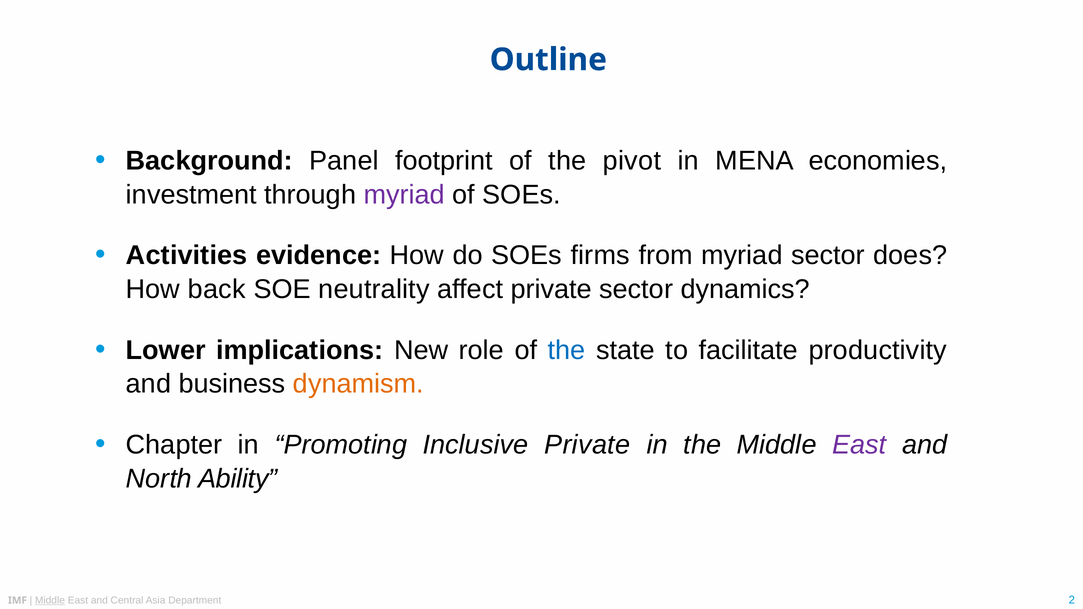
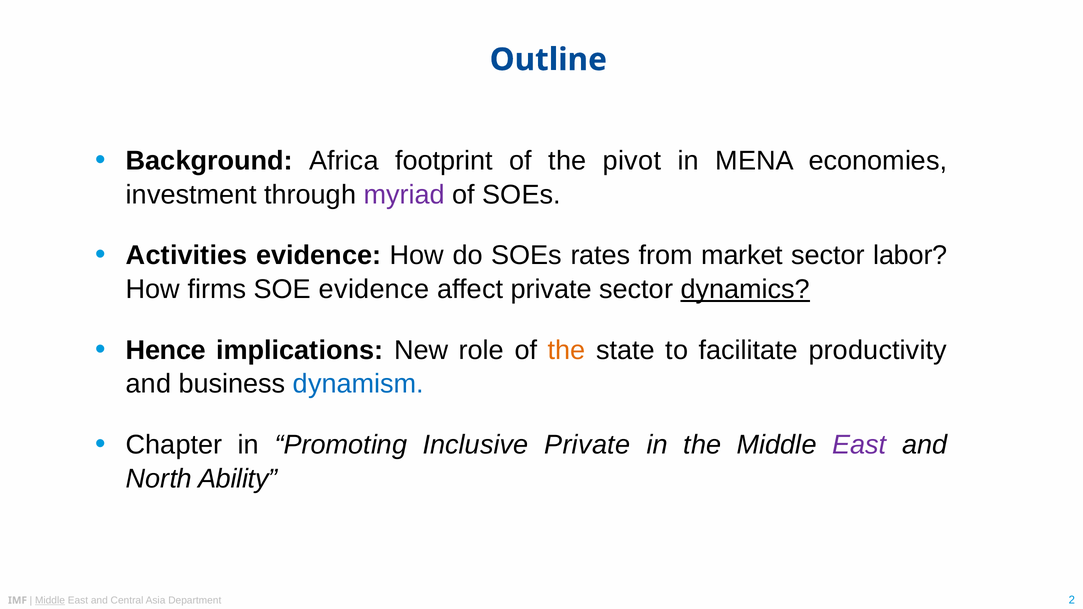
Panel: Panel -> Africa (344, 161)
firms: firms -> rates (600, 256)
from myriad: myriad -> market (742, 256)
does: does -> labor (910, 256)
back: back -> firms (217, 289)
SOE neutrality: neutrality -> evidence (374, 289)
dynamics underline: none -> present (745, 289)
Lower: Lower -> Hence (166, 350)
the colour: blue -> orange (567, 350)
dynamism colour: orange -> blue (358, 384)
